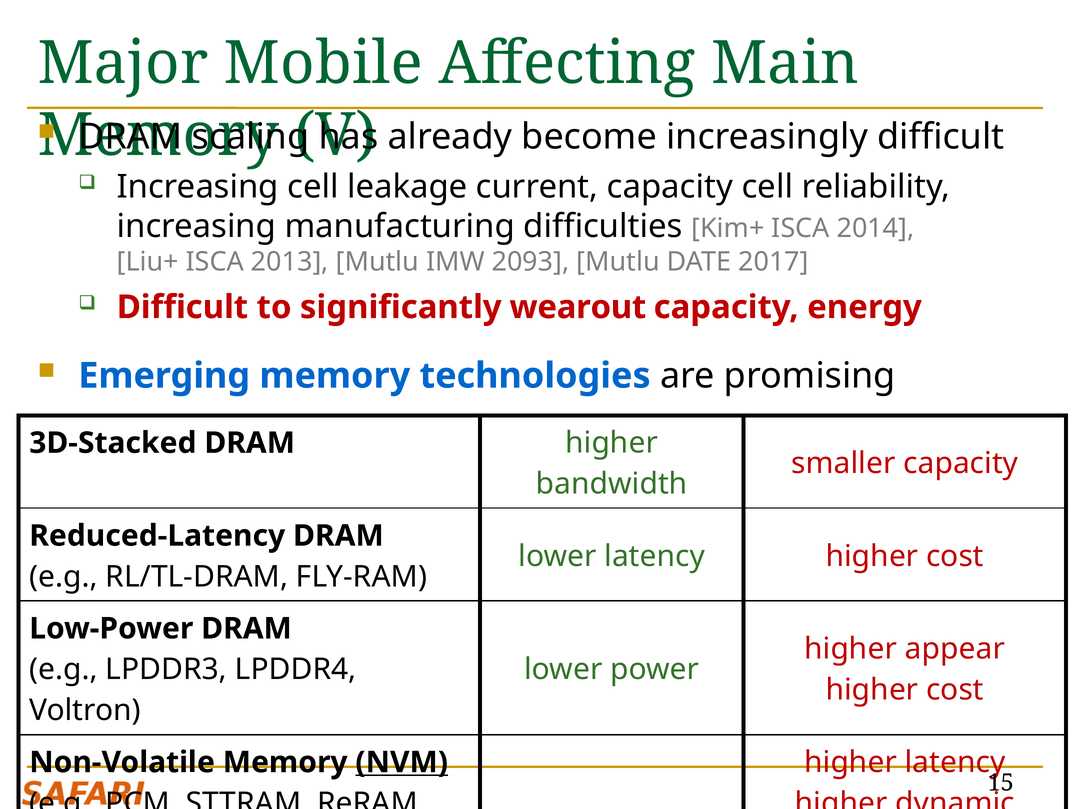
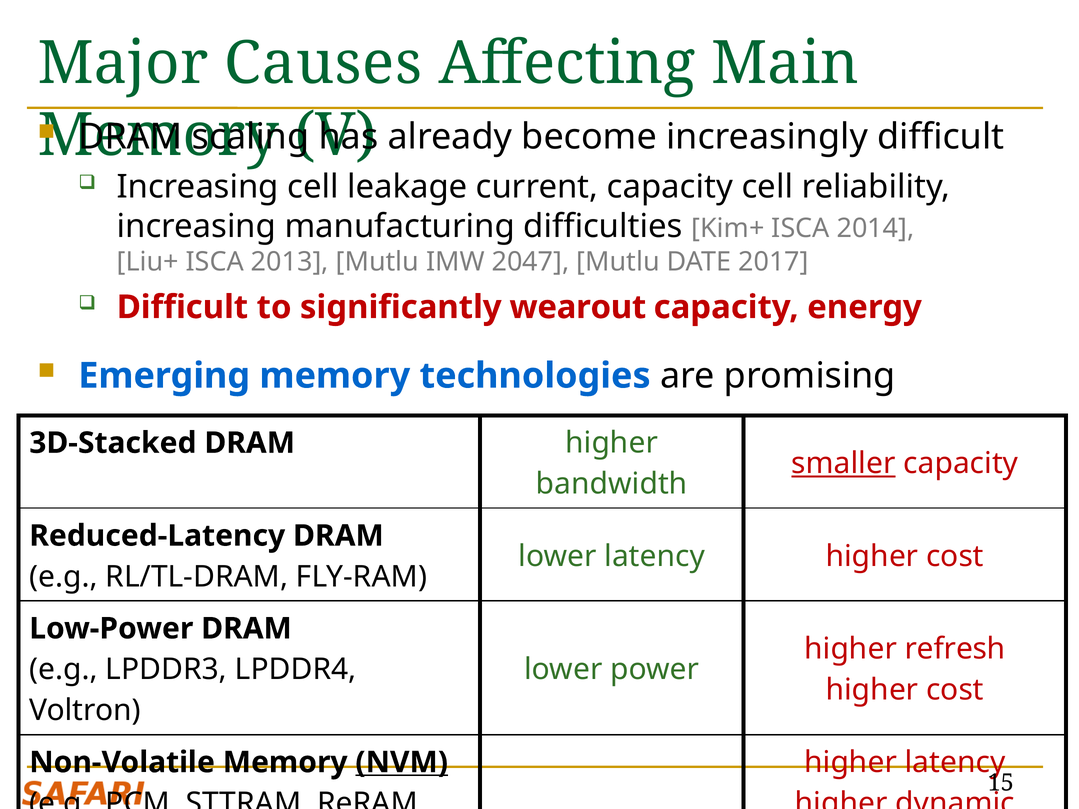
Mobile: Mobile -> Causes (323, 64)
2093: 2093 -> 2047 (531, 262)
smaller underline: none -> present (843, 464)
appear: appear -> refresh (955, 649)
